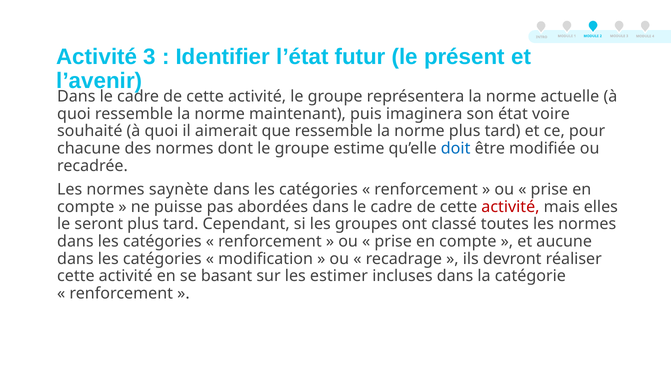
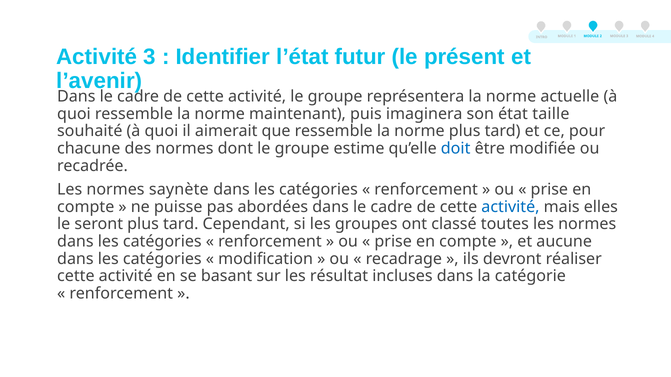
voire: voire -> taille (551, 114)
activité colour: red -> blue (510, 207)
estimer: estimer -> résultat (339, 276)
